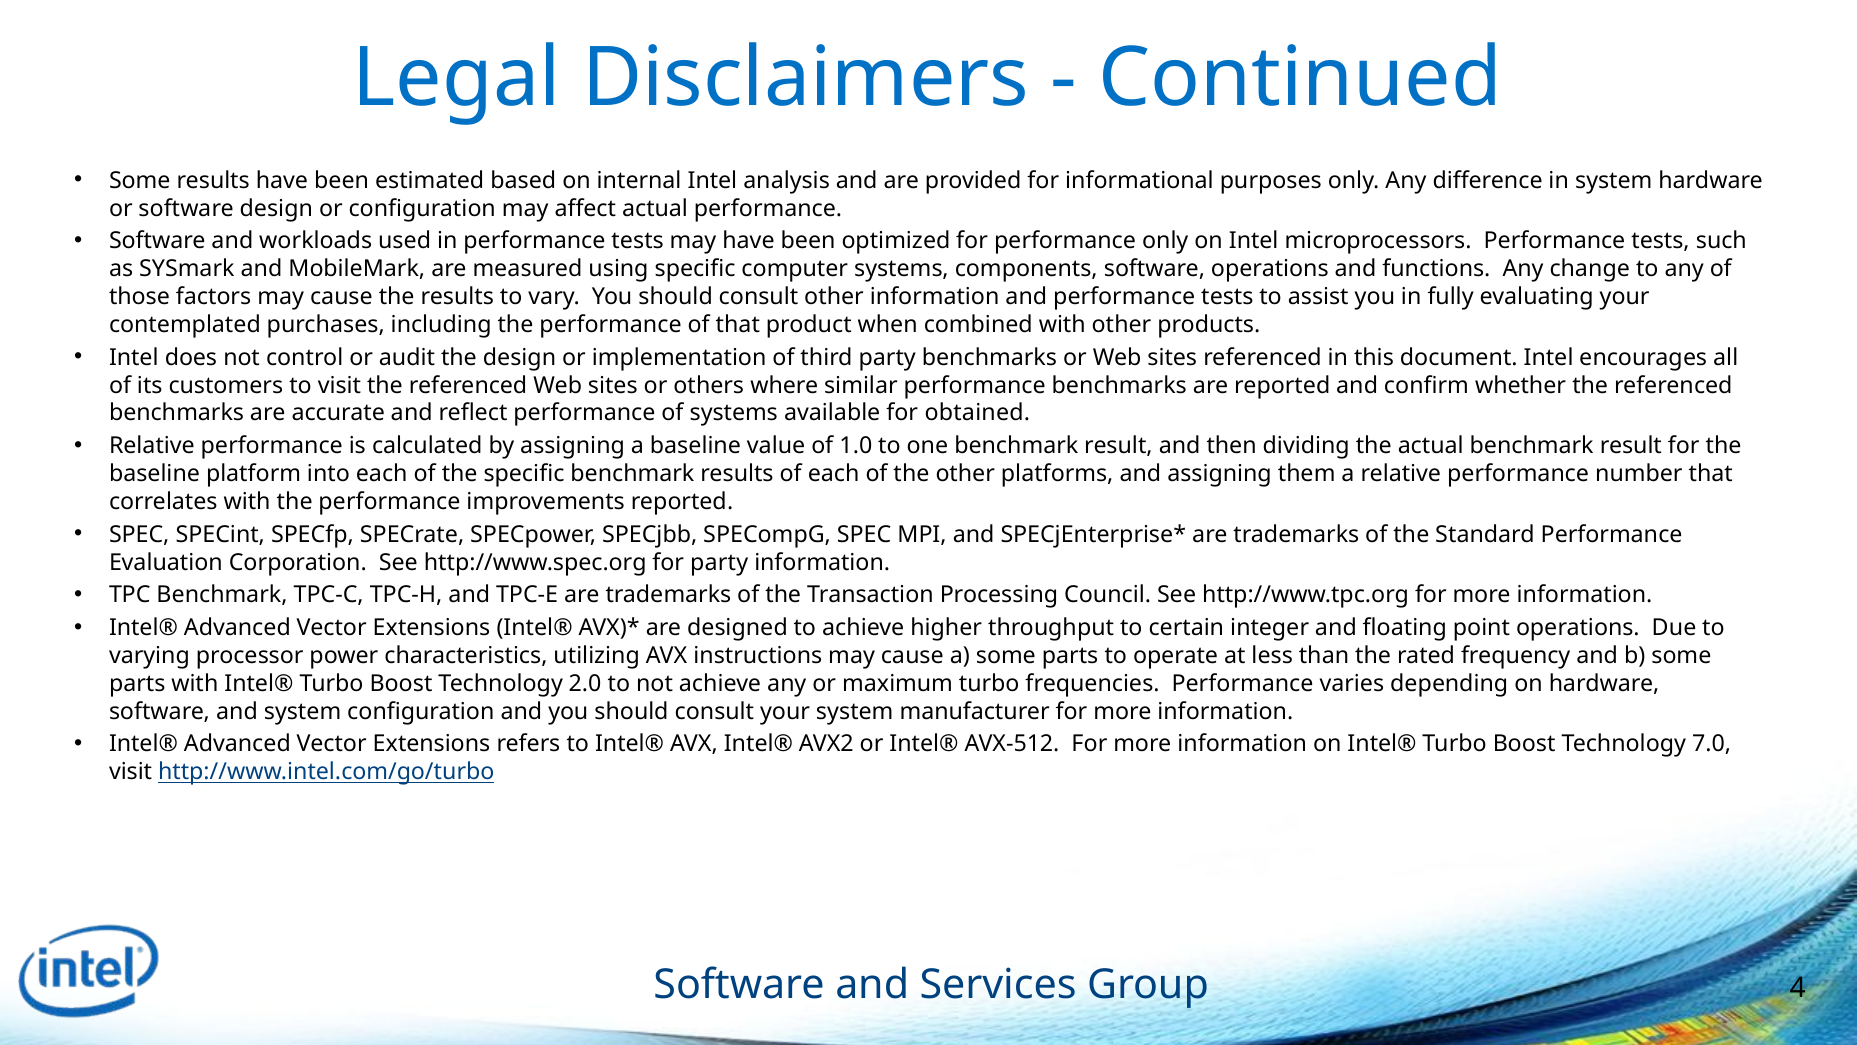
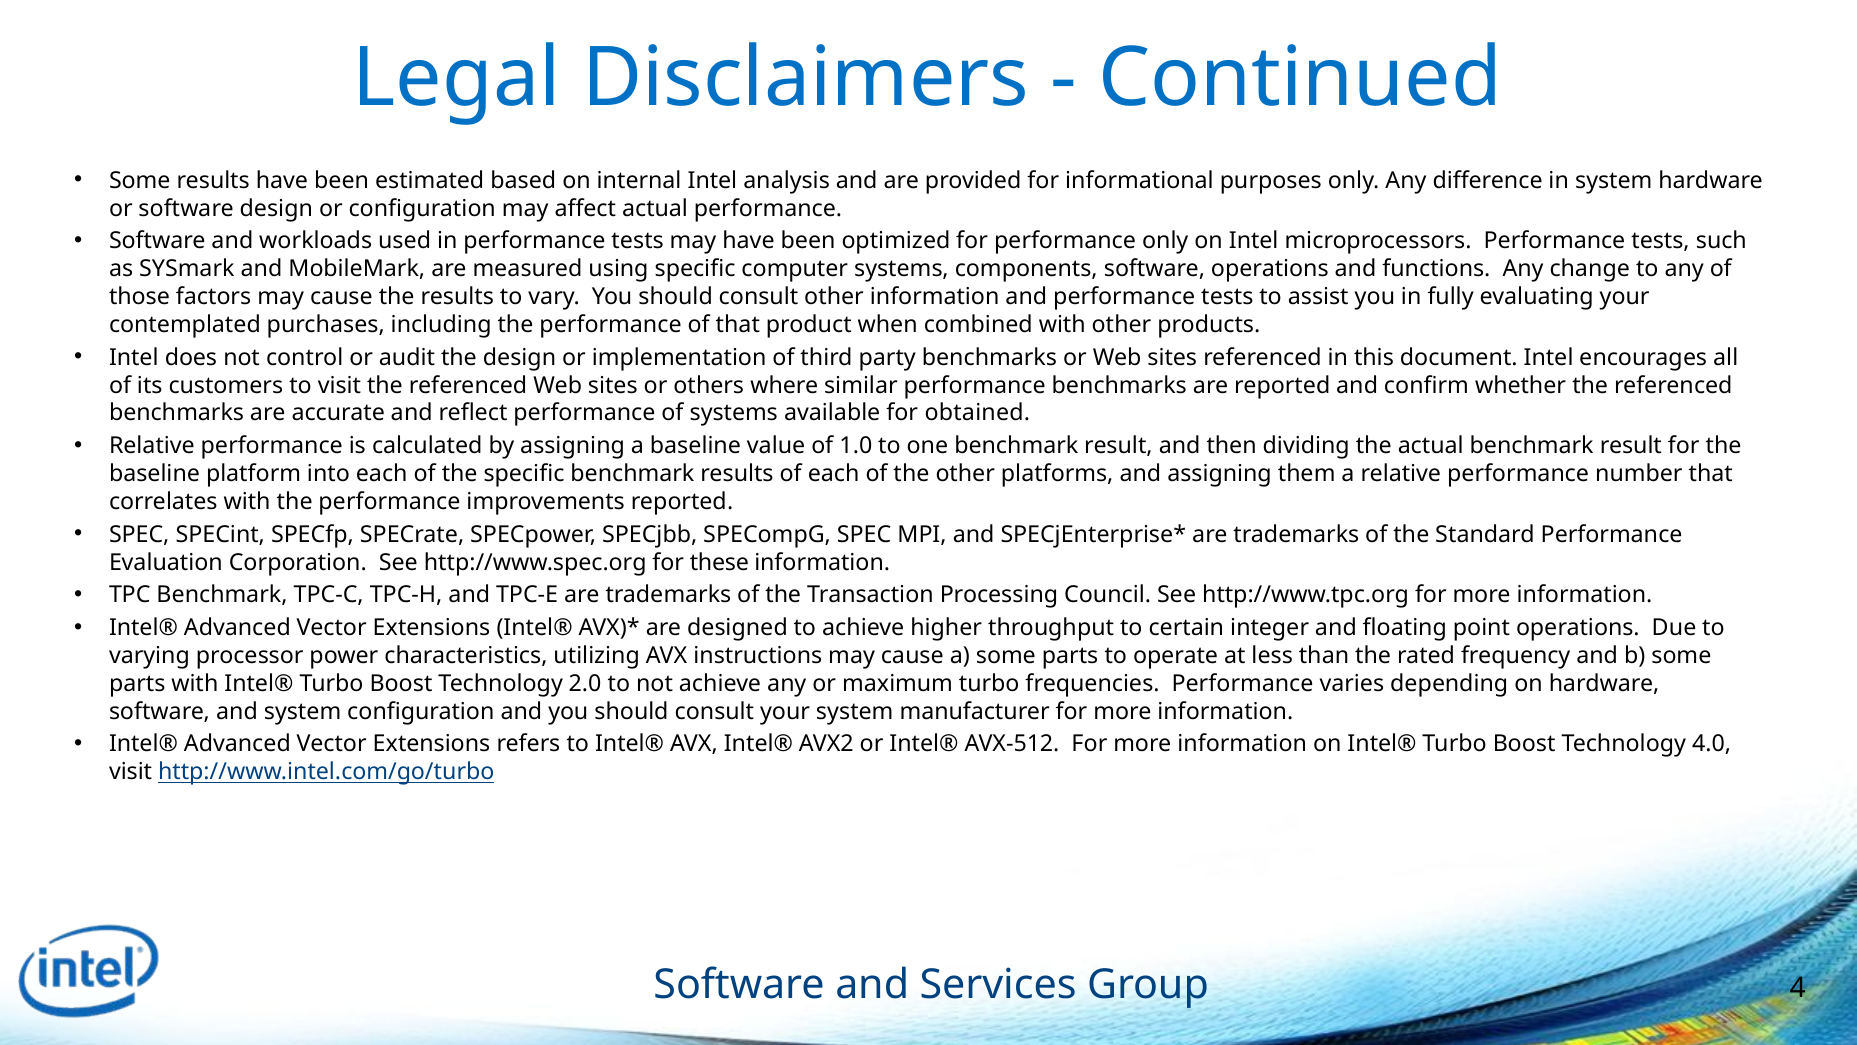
for party: party -> these (719, 562)
7.0: 7.0 -> 4.0 (1712, 744)
